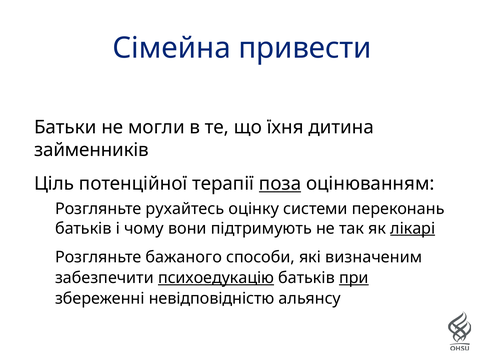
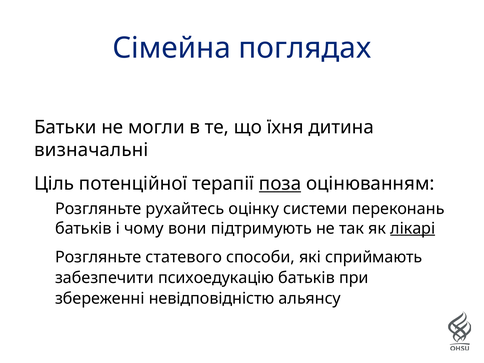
привести: привести -> поглядах (305, 48)
займенників: займенників -> визначальні (91, 150)
бажаного: бажаного -> статевого (184, 257)
визначеним: визначеним -> сприймають (374, 257)
психоедукацію underline: present -> none (216, 278)
при underline: present -> none (354, 278)
